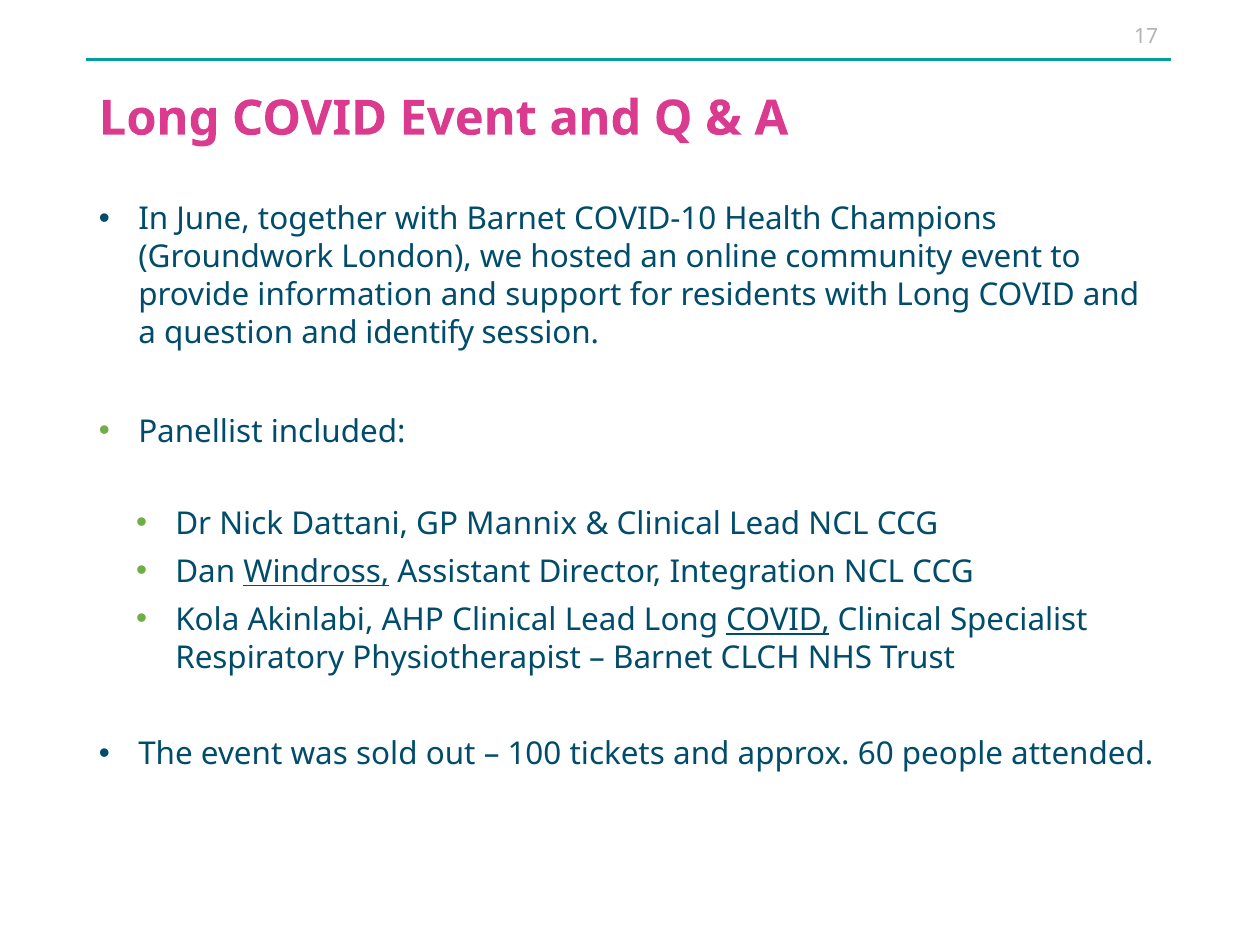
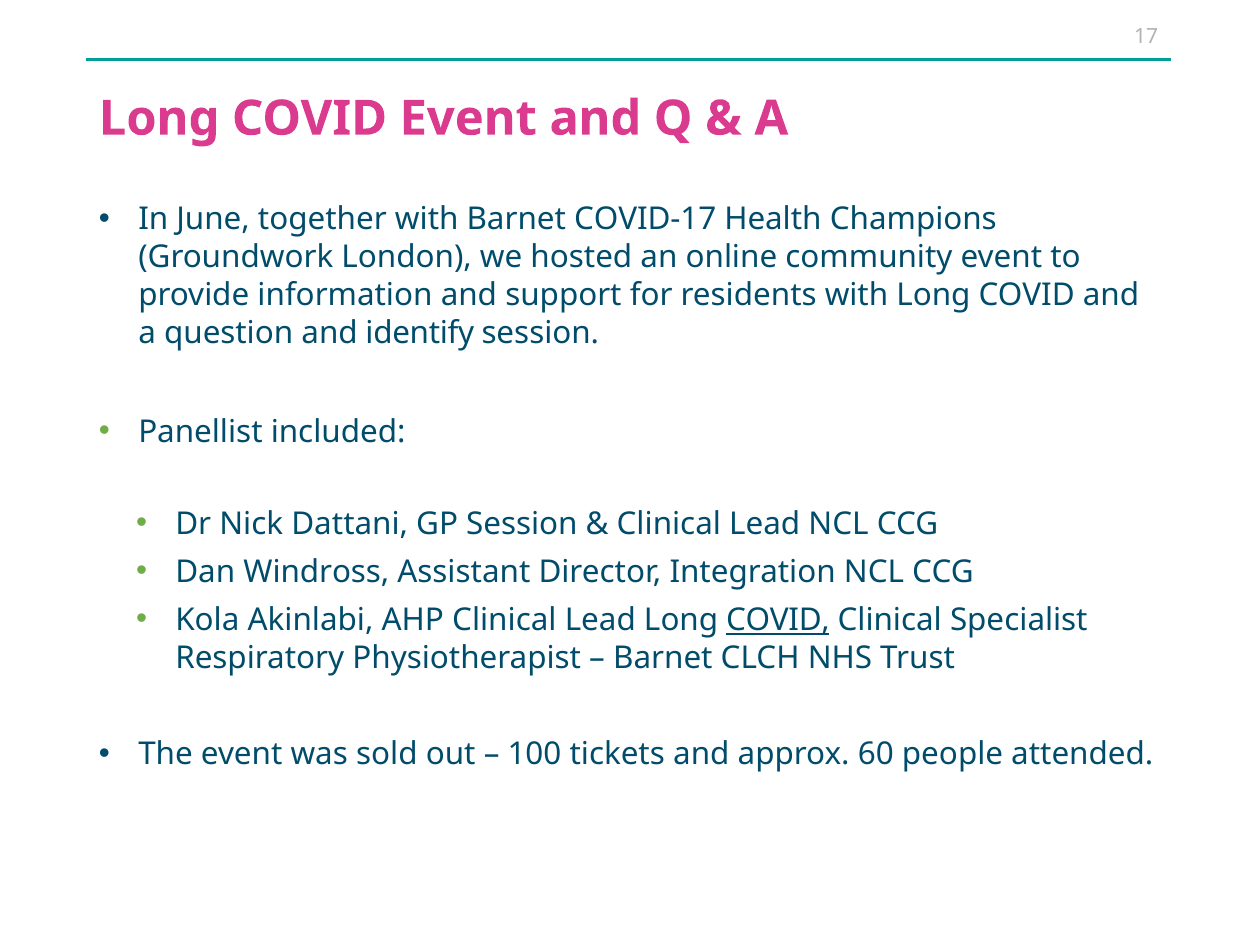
COVID-10: COVID-10 -> COVID-17 (645, 220)
GP Mannix: Mannix -> Session (522, 524)
Windross underline: present -> none (316, 572)
